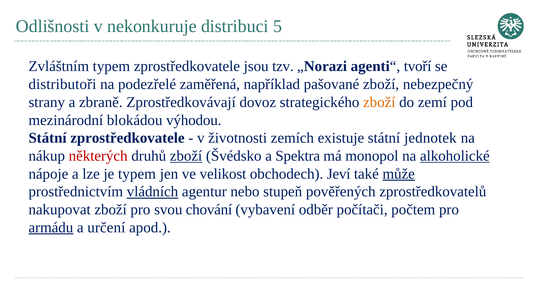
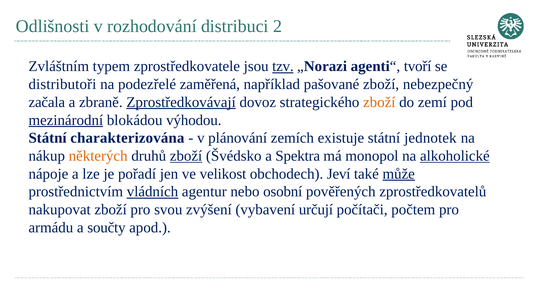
nekonkuruje: nekonkuruje -> rozhodování (152, 26)
5: 5 -> 2 (278, 26)
tzv underline: none -> present (283, 66)
strany: strany -> začala (47, 102)
Zprostředkovávají underline: none -> present (181, 102)
mezinárodní underline: none -> present (66, 120)
Státní zprostředkovatele: zprostředkovatele -> charakterizována (127, 138)
životnosti: životnosti -> plánování (238, 138)
některých colour: red -> orange (98, 156)
je typem: typem -> pořadí (137, 174)
stupeň: stupeň -> osobní (283, 192)
chování: chování -> zvýšení (209, 210)
odběr: odběr -> určují (316, 210)
armádu underline: present -> none (51, 228)
určení: určení -> součty (106, 228)
